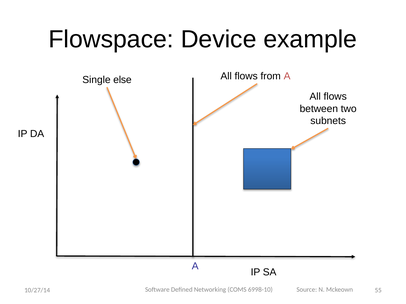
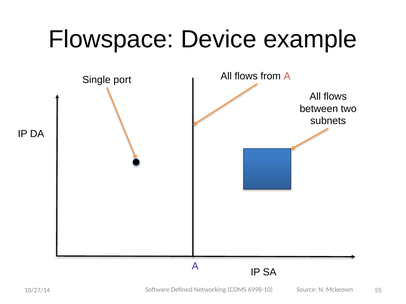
else: else -> port (122, 80)
